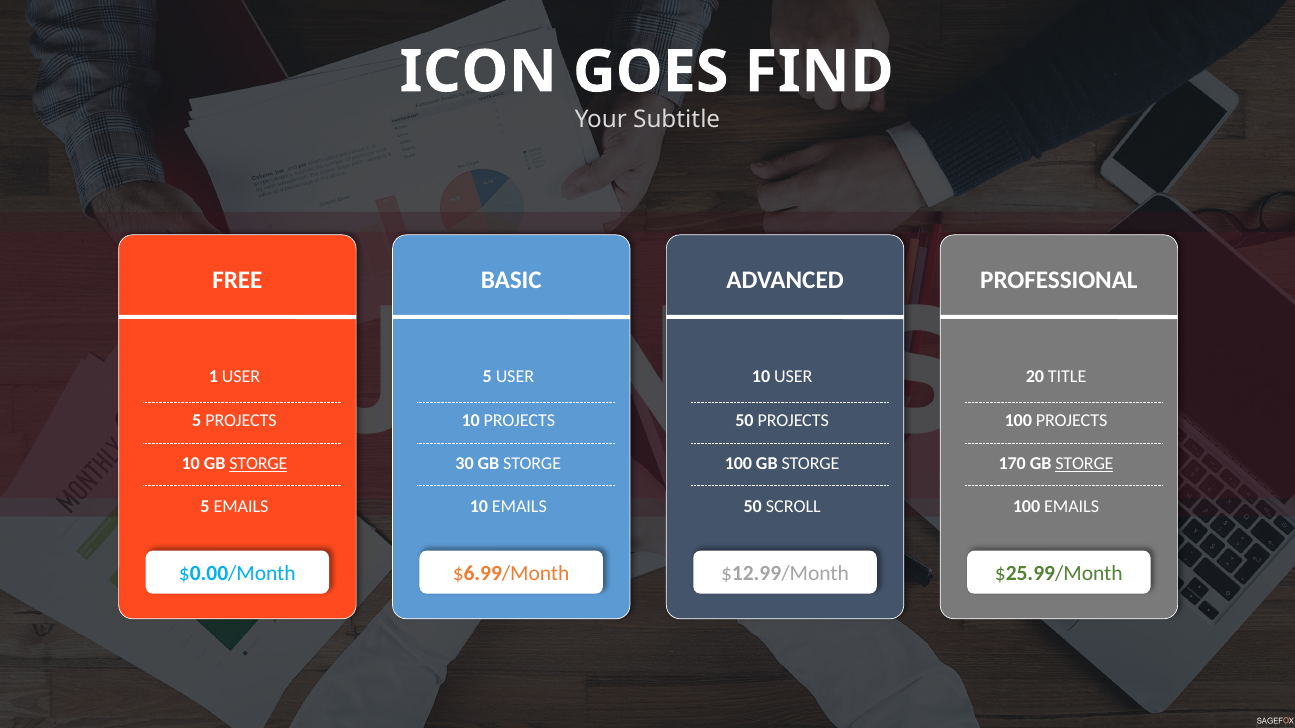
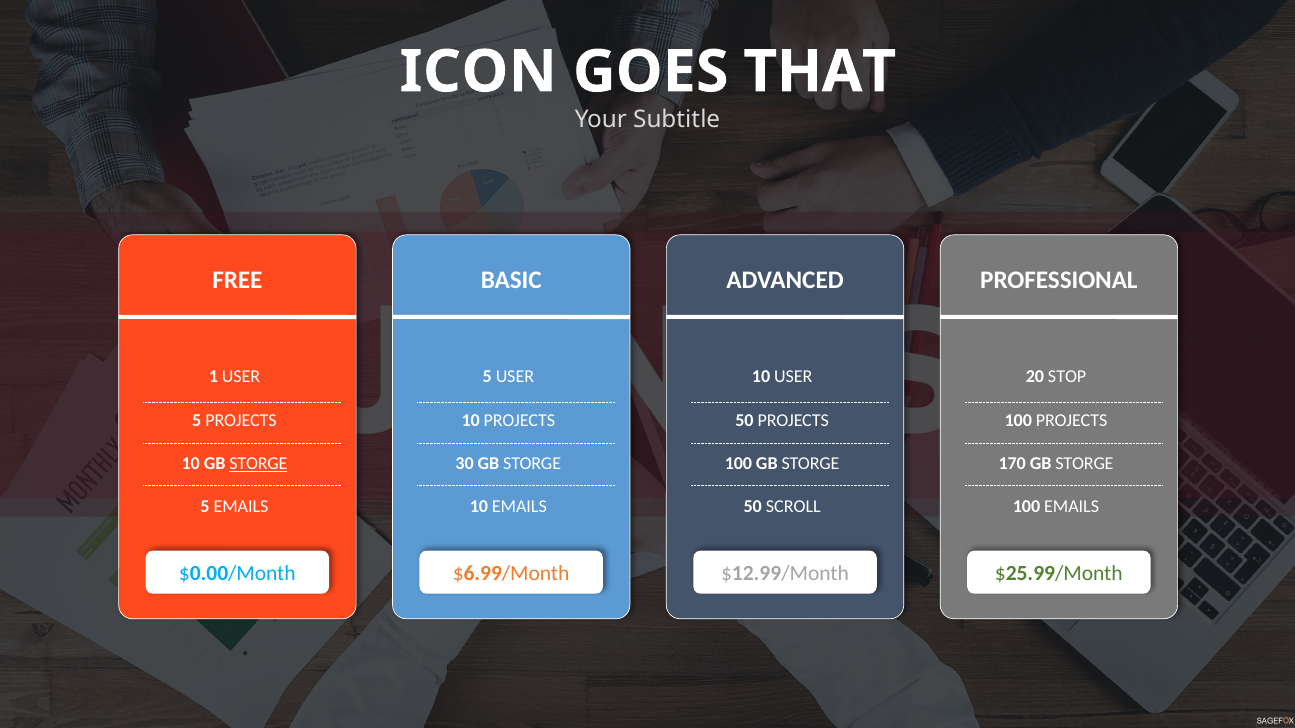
FIND: FIND -> THAT (820, 72)
TITLE: TITLE -> STOP (1067, 377)
STORGE underline: present -> none (1084, 464)
